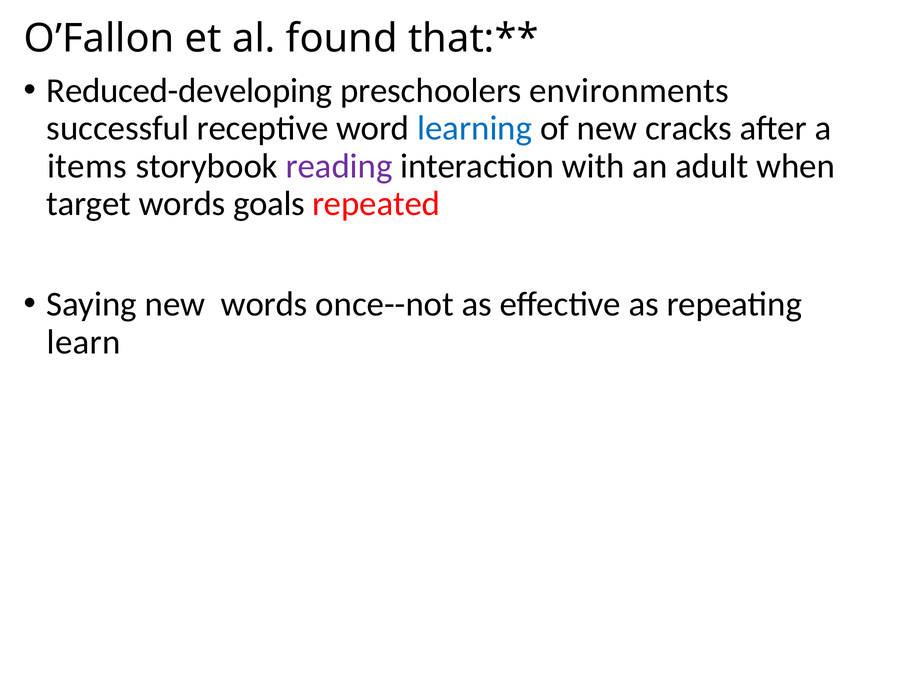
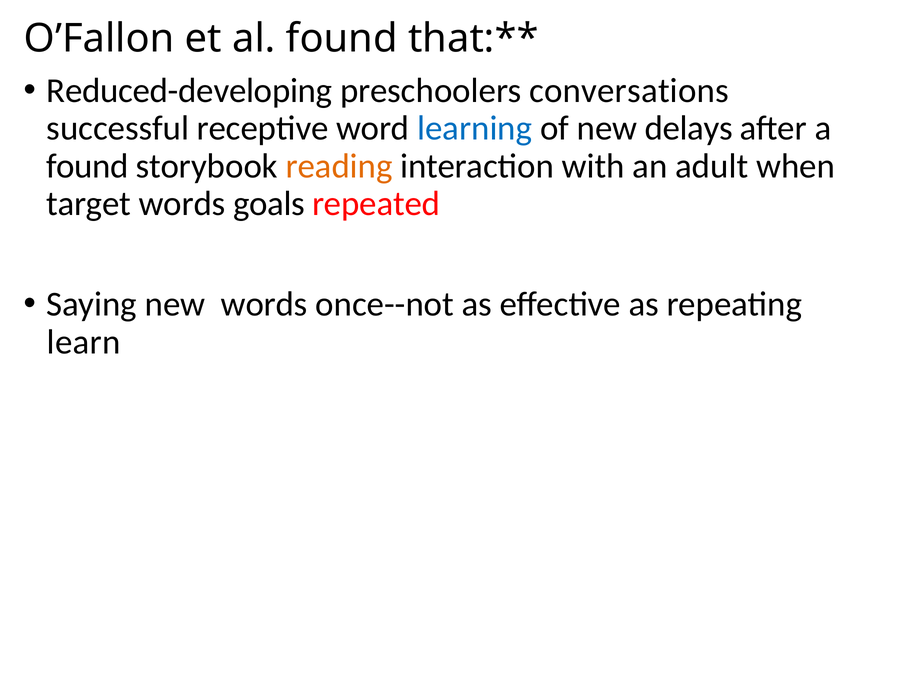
environments: environments -> conversations (629, 91)
cracks: cracks -> delays (689, 128)
items: items -> found (87, 166)
reading colour: purple -> orange (339, 166)
